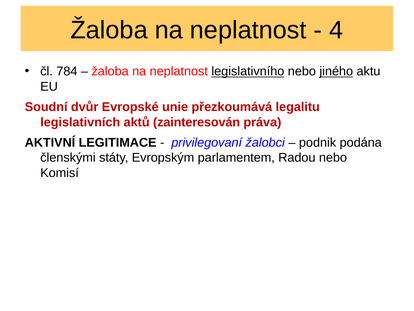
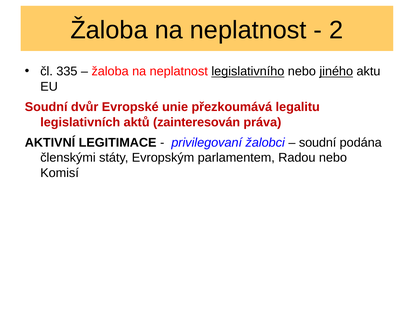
4: 4 -> 2 (336, 30)
784: 784 -> 335 (67, 71)
podnik: podnik -> soudní (318, 142)
